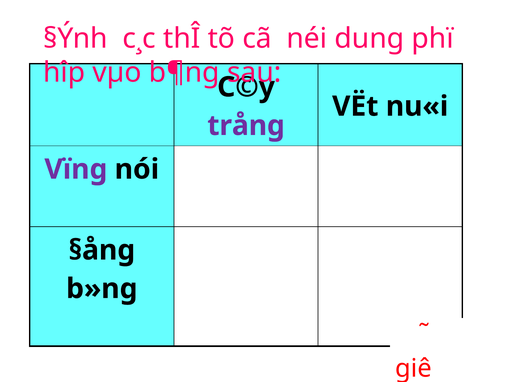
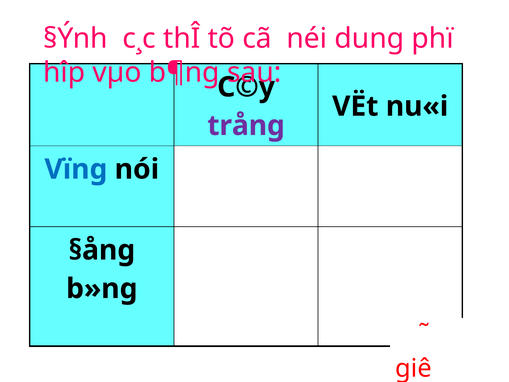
Vïng colour: purple -> blue (76, 169)
